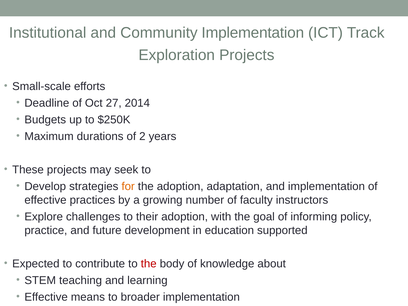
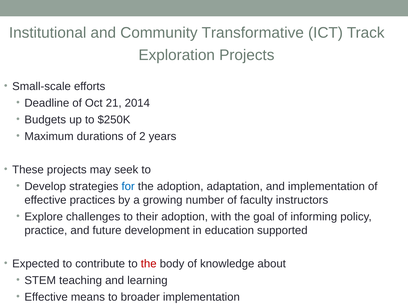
Community Implementation: Implementation -> Transformative (253, 33)
27: 27 -> 21 (114, 103)
for colour: orange -> blue (128, 186)
